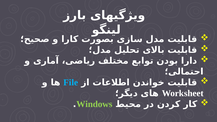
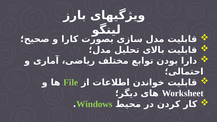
File colour: light blue -> light green (71, 83)
